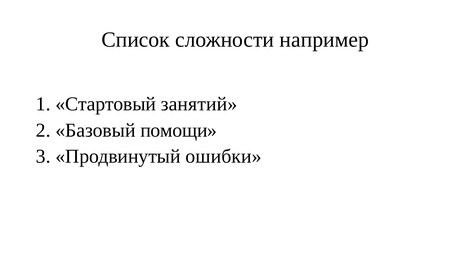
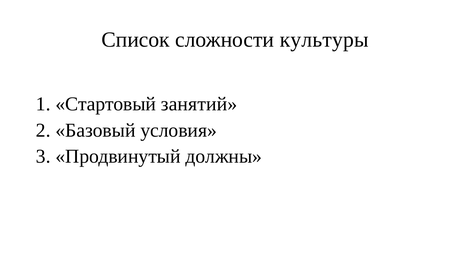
например: например -> культуры (324, 40)
помощи: помощи -> условия (179, 130)
ошибки: ошибки -> должны (224, 156)
